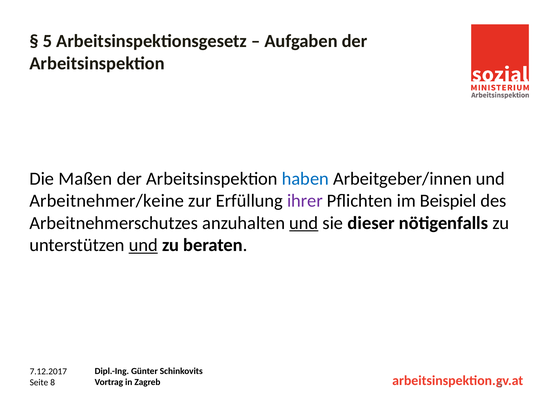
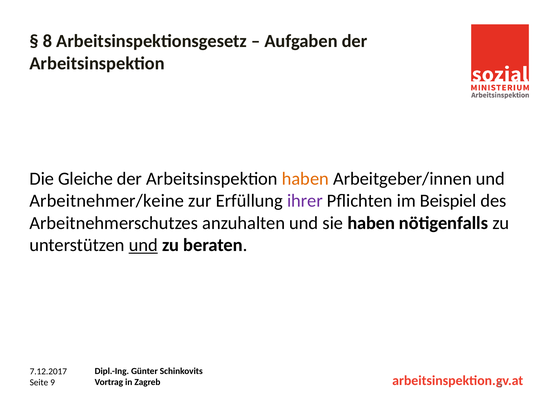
5: 5 -> 8 (47, 41)
Maßen: Maßen -> Gleiche (86, 179)
haben colour: blue -> orange (305, 179)
und underline: present -> none (304, 223)
sie dieser: dieser -> haben (371, 223)
8: 8 -> 9 (53, 382)
